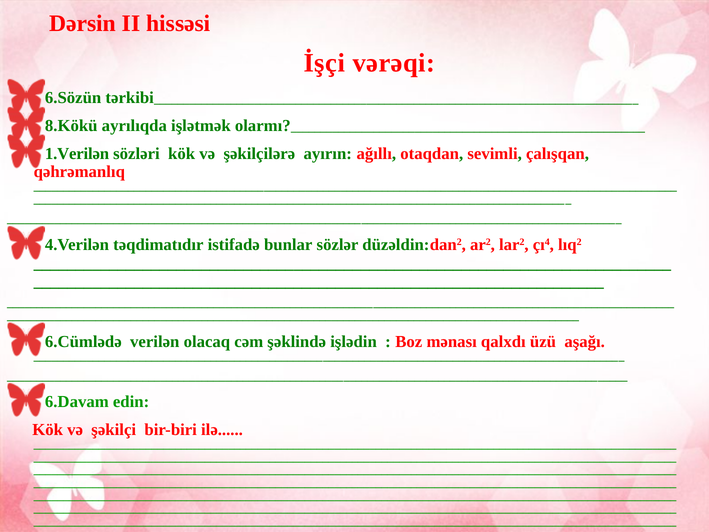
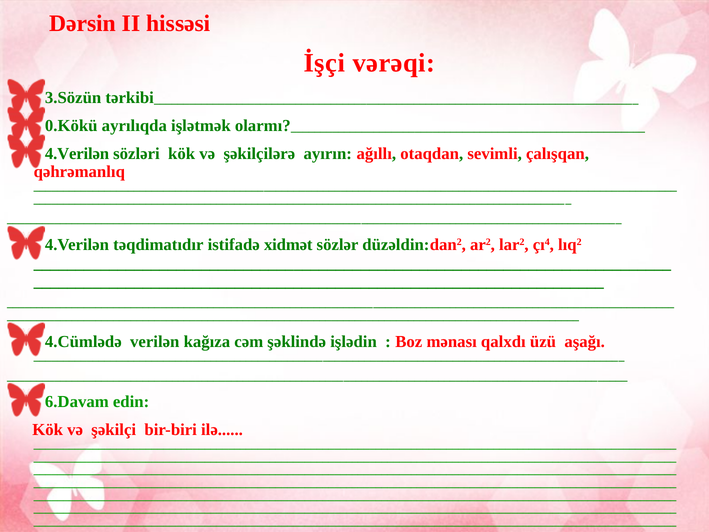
6.Sözün: 6.Sözün -> 3.Sözün (73, 98)
8.Kökü: 8.Kökü -> 0.Kökü (71, 126)
1.Verilən: 1.Verilən -> 4.Verilən (77, 154)
bunlar: bunlar -> xidmət (288, 245)
6.Cümlədə: 6.Cümlədə -> 4.Cümlədə (83, 341)
olacaq: olacaq -> kağıza (207, 341)
